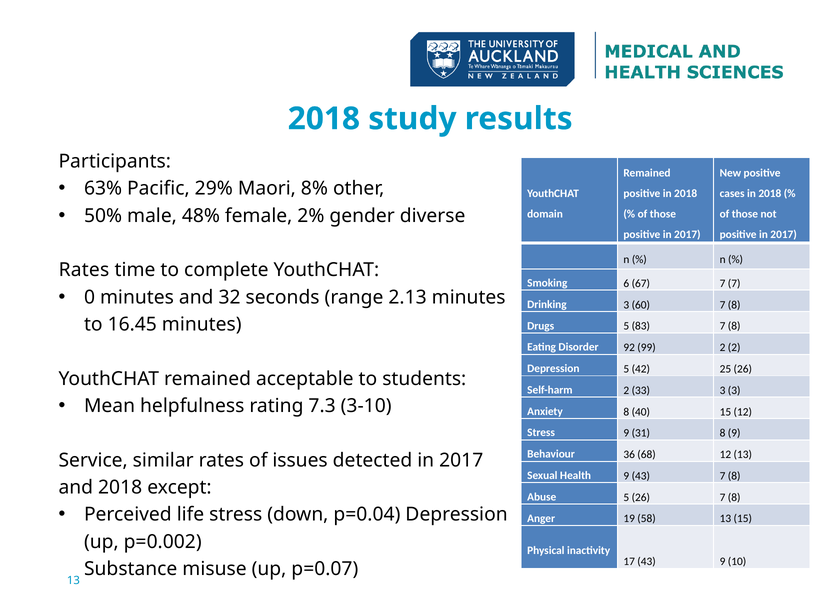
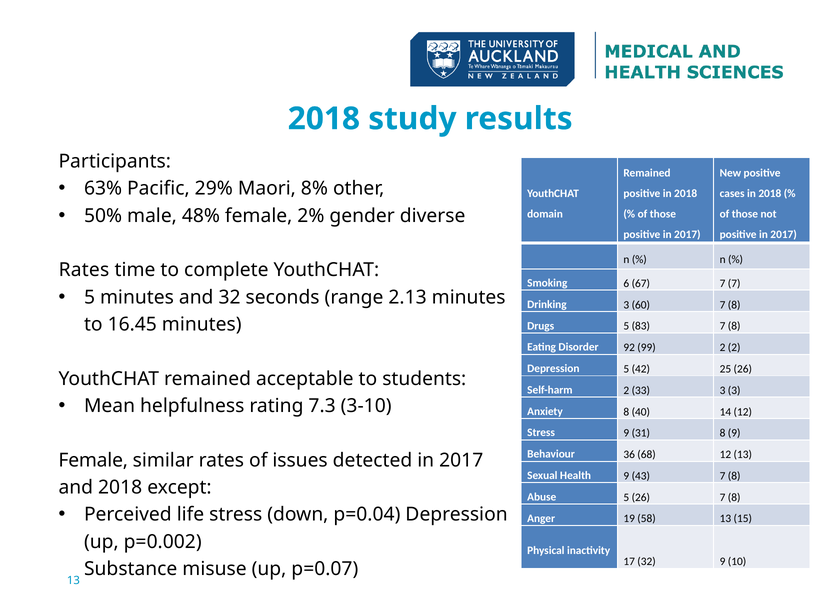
0: 0 -> 5 (90, 297)
40 15: 15 -> 14 (725, 412)
Service: Service -> Female (93, 460)
17 43: 43 -> 32 (647, 562)
